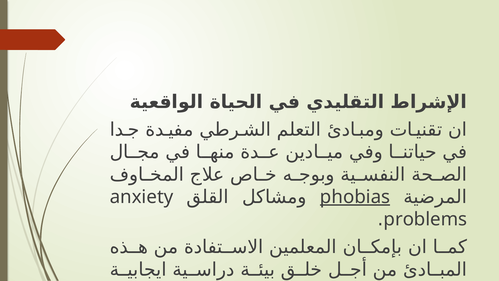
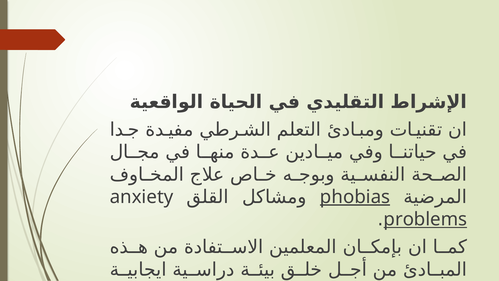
problems underline: none -> present (425, 219)
